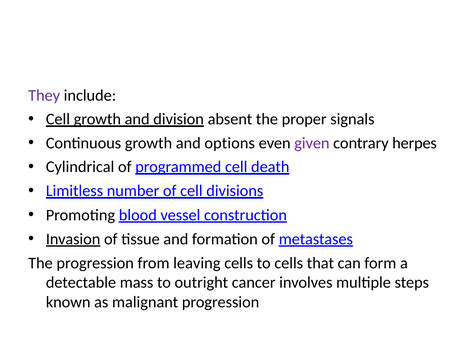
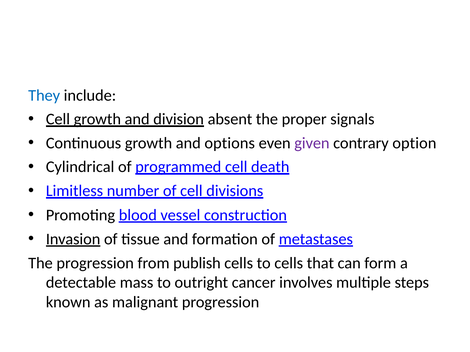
They colour: purple -> blue (44, 96)
herpes: herpes -> option (414, 143)
leaving: leaving -> publish (197, 263)
